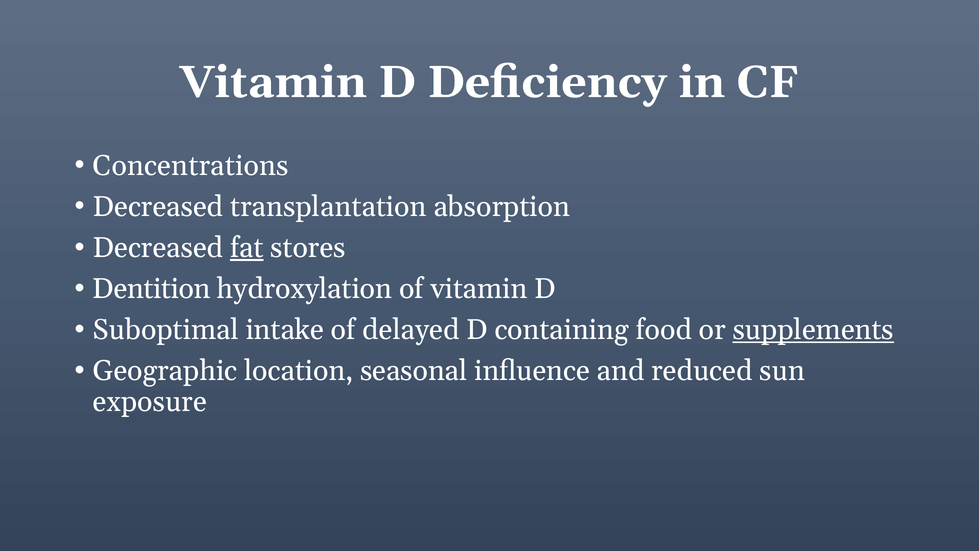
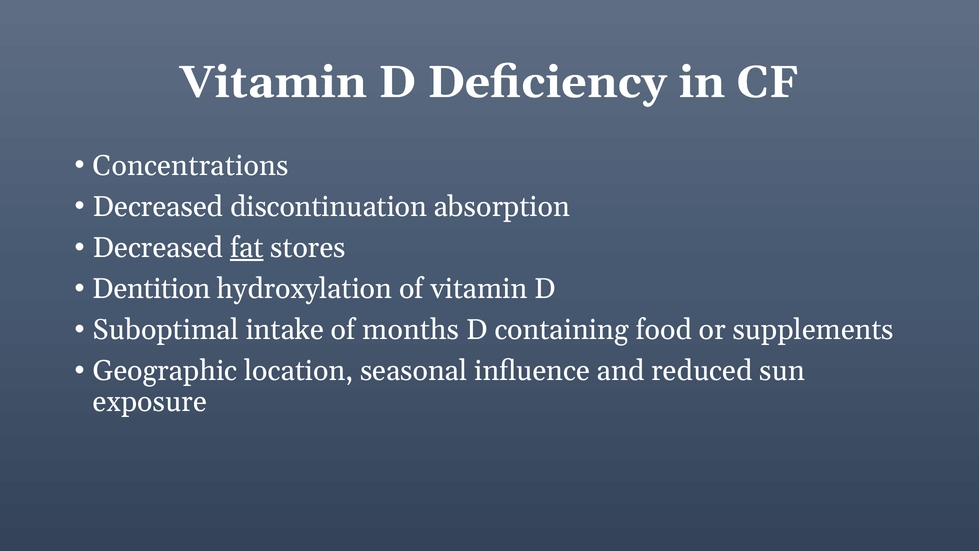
transplantation: transplantation -> discontinuation (328, 207)
delayed: delayed -> months (411, 330)
supplements underline: present -> none (813, 330)
